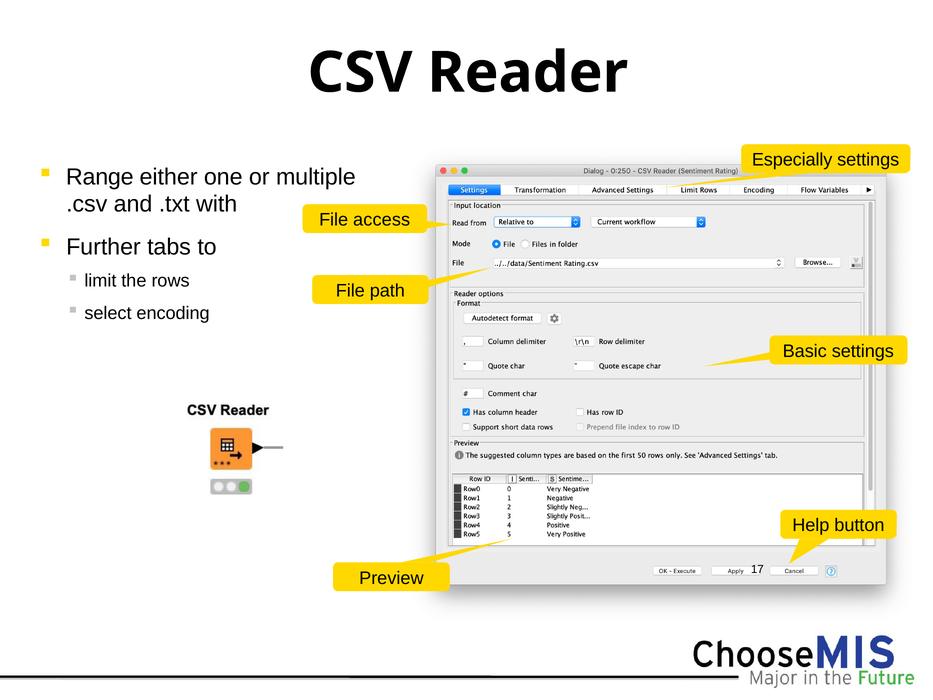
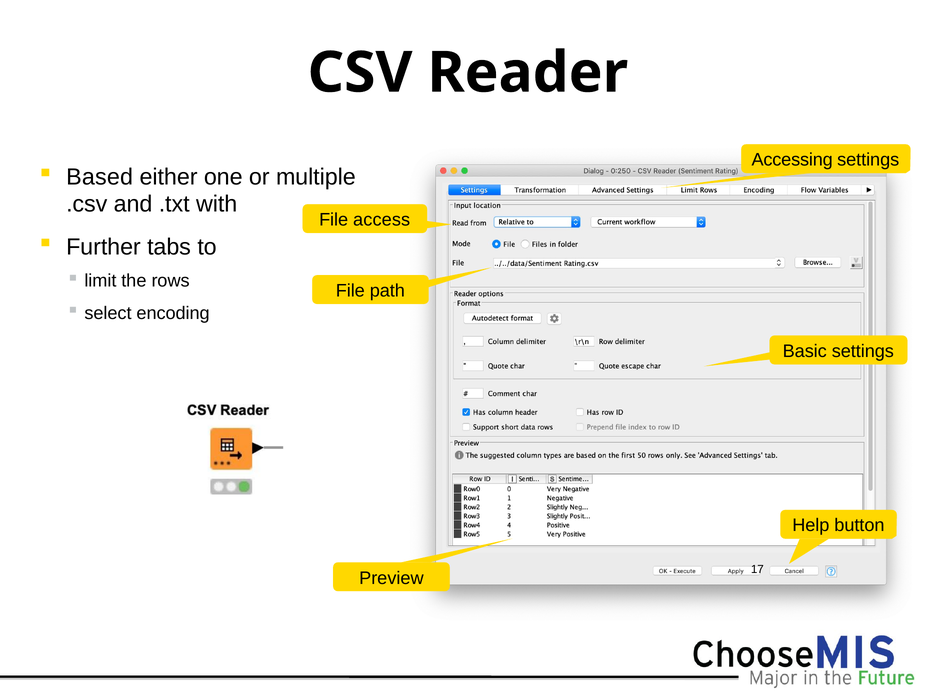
Especially: Especially -> Accessing (792, 160)
Range: Range -> Based (100, 177)
